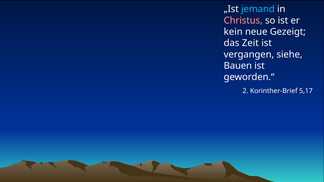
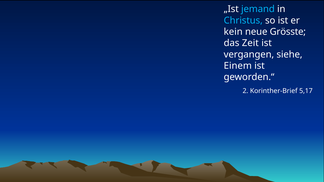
Christus colour: pink -> light blue (243, 20)
Gezeigt: Gezeigt -> Grösste (288, 32)
Bauen: Bauen -> Einem (238, 66)
